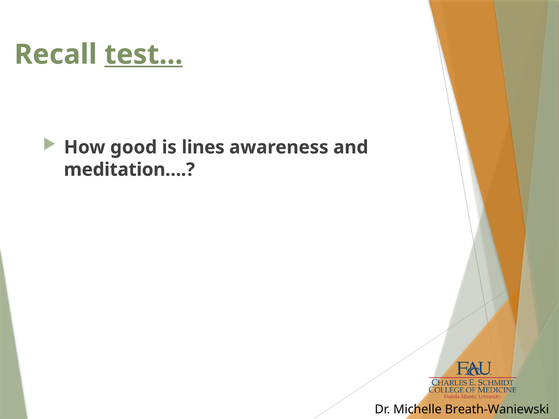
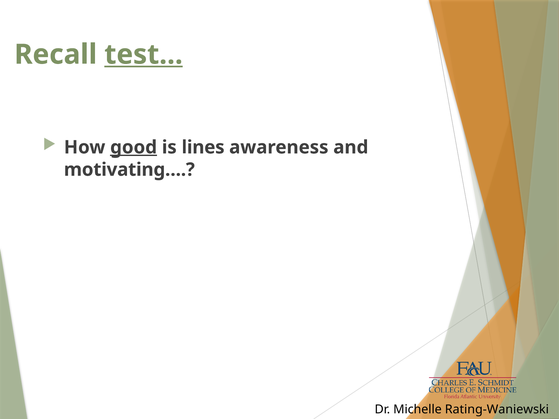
good underline: none -> present (134, 147)
meditation…: meditation… -> motivating… (129, 170)
Breath-Waniewski: Breath-Waniewski -> Rating-Waniewski (497, 410)
